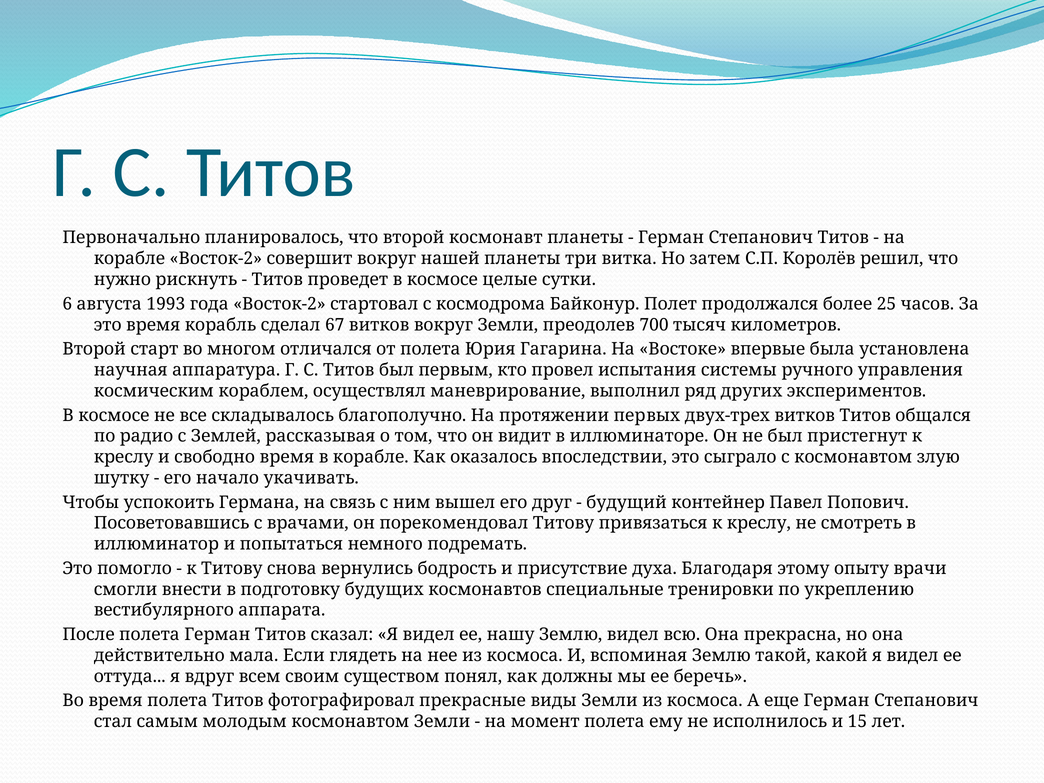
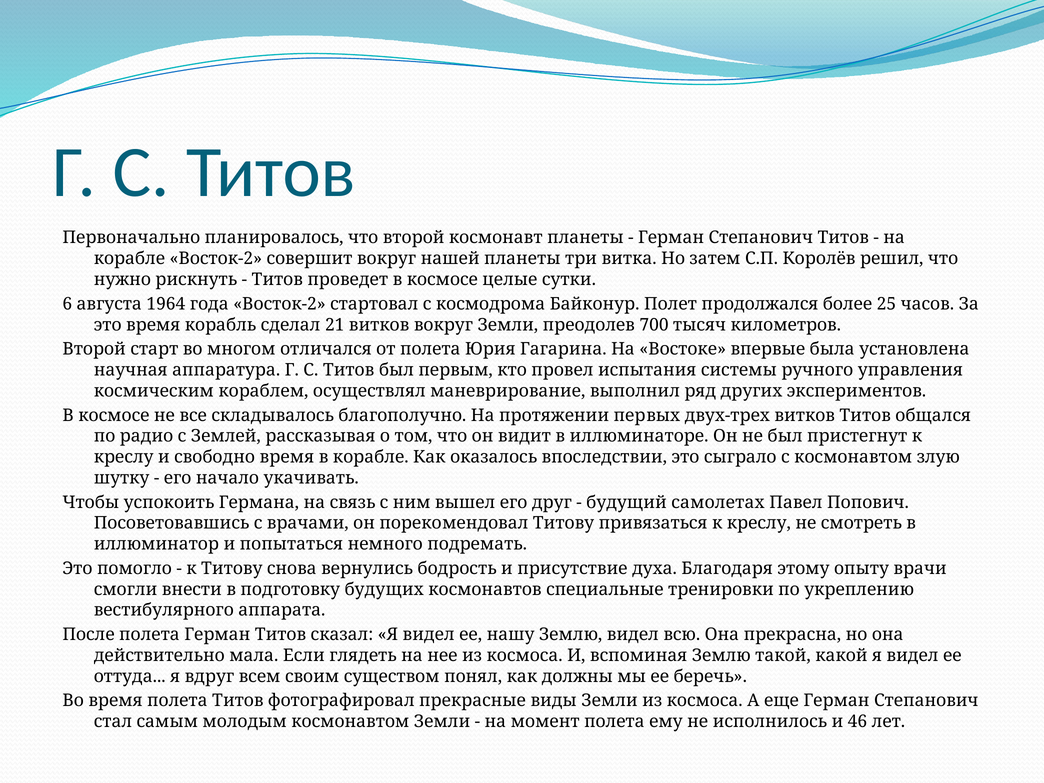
1993: 1993 -> 1964 (166, 304)
67: 67 -> 21 (335, 325)
контейнер: контейнер -> самолетах (718, 502)
15: 15 -> 46 (857, 722)
